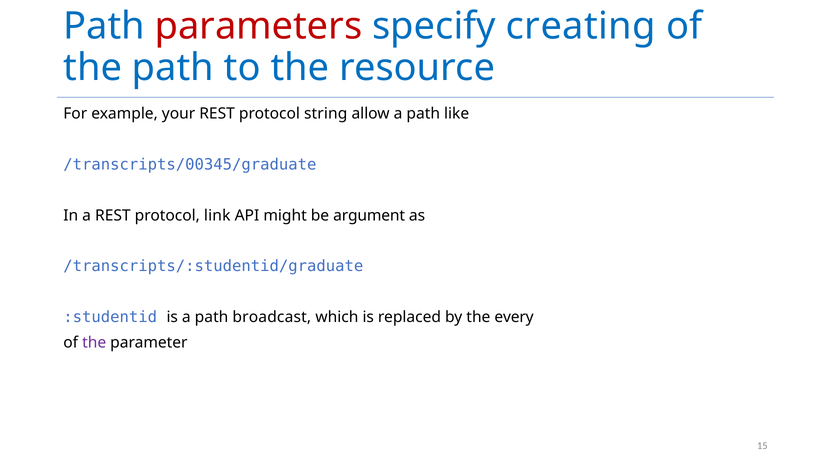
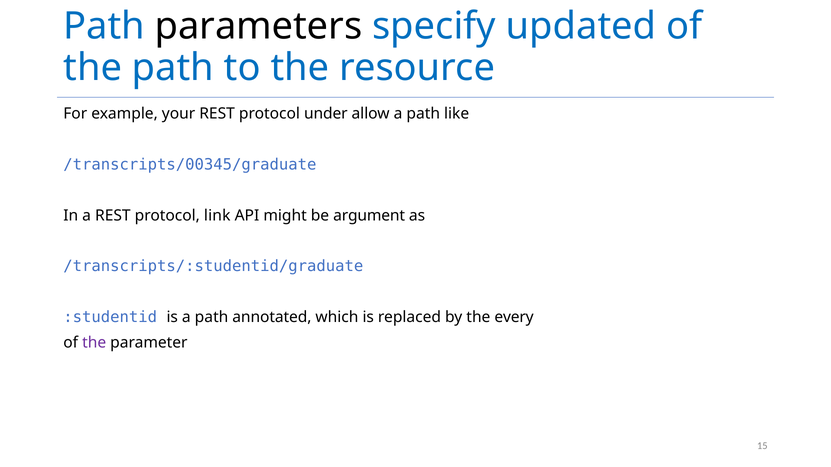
parameters colour: red -> black (259, 26)
creating: creating -> updated (581, 26)
string: string -> under (326, 114)
broadcast: broadcast -> annotated (272, 318)
